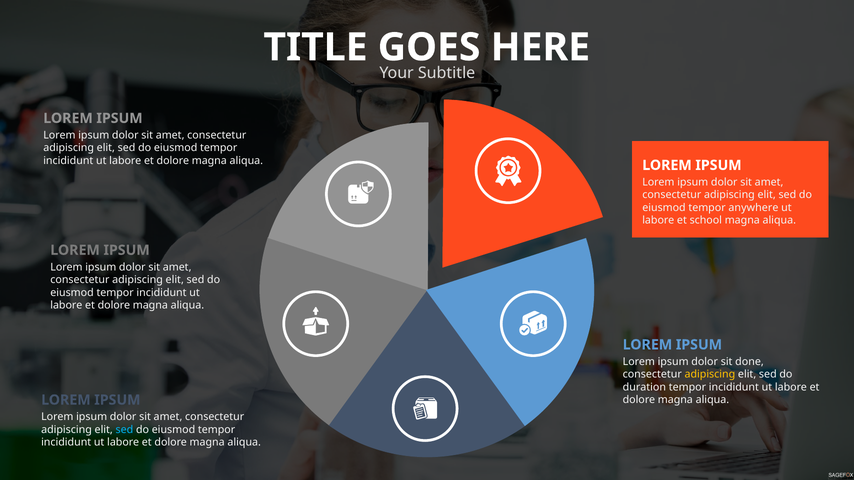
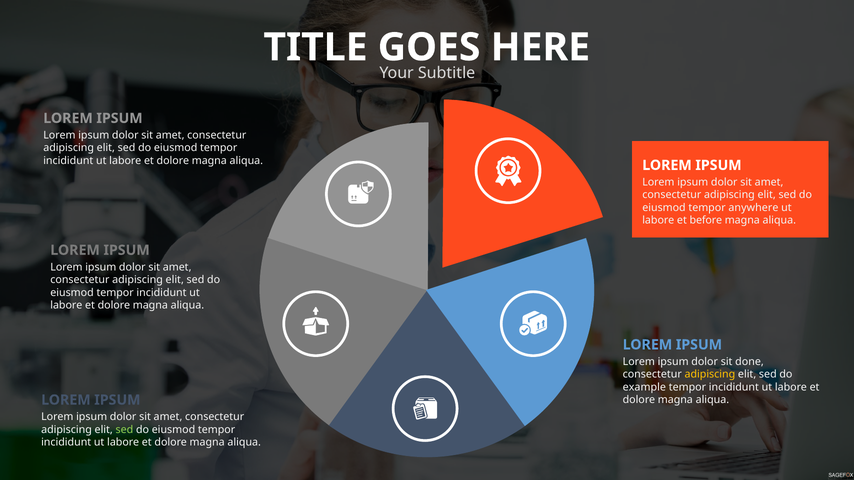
school: school -> before (706, 221)
duration: duration -> example (644, 387)
sed colour: light blue -> light green (124, 430)
